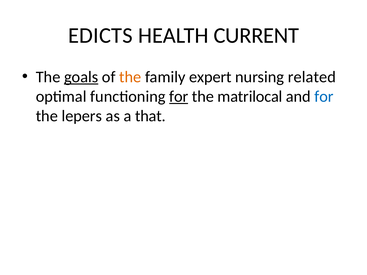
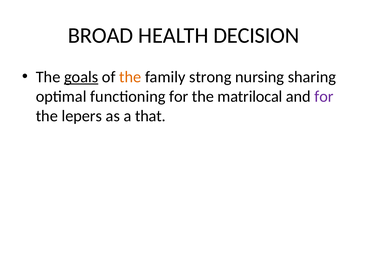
EDICTS: EDICTS -> BROAD (101, 36)
CURRENT: CURRENT -> DECISION (256, 36)
expert: expert -> strong (210, 77)
related: related -> sharing (312, 77)
for underline: present -> none (179, 97)
for colour: blue -> purple (324, 97)
